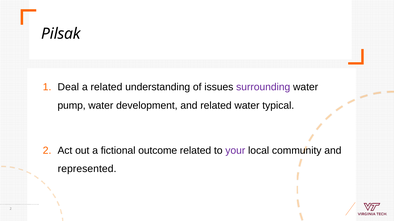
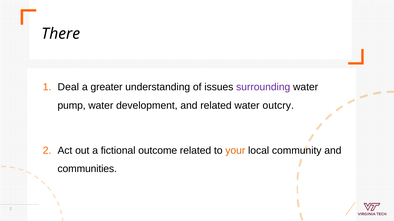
Pilsak: Pilsak -> There (61, 34)
a related: related -> greater (107, 87)
typical: typical -> outcry (278, 106)
your colour: purple -> orange (235, 151)
represented: represented -> communities (87, 169)
